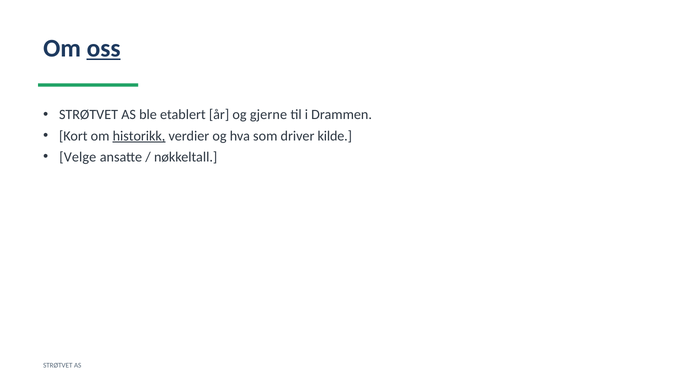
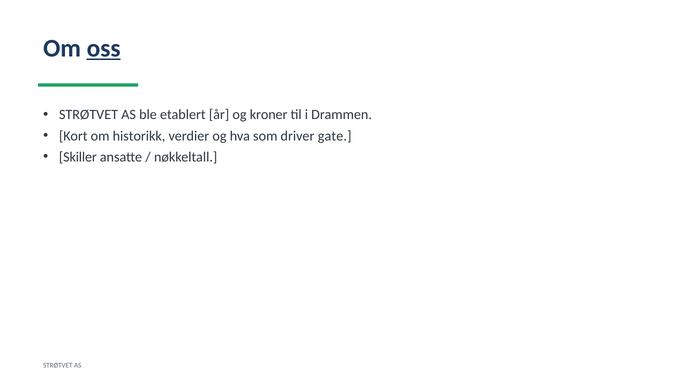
gjerne: gjerne -> kroner (269, 115)
historikk underline: present -> none (139, 136)
kilde: kilde -> gate (335, 136)
Velge: Velge -> Skiller (78, 157)
